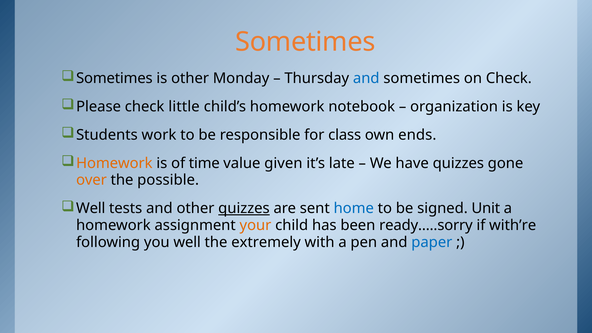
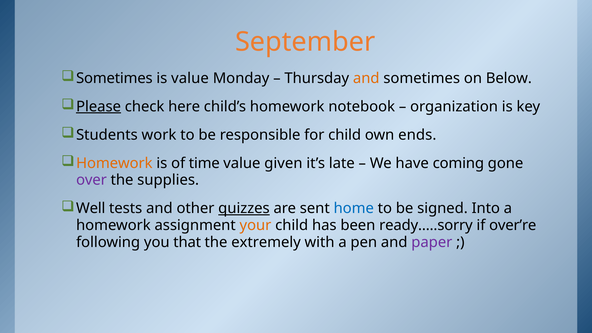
Sometimes: Sometimes -> September (305, 42)
is other: other -> value (190, 78)
and colour: blue -> orange (366, 78)
on Check: Check -> Below (509, 78)
Please underline: none -> present (99, 107)
little: little -> here (184, 107)
for class: class -> child (345, 135)
have quizzes: quizzes -> coming (458, 163)
over colour: orange -> purple (91, 180)
possible: possible -> supplies (168, 180)
Unit: Unit -> Into (486, 208)
with’re: with’re -> over’re (513, 225)
you well: well -> that (187, 242)
paper colour: blue -> purple (432, 242)
